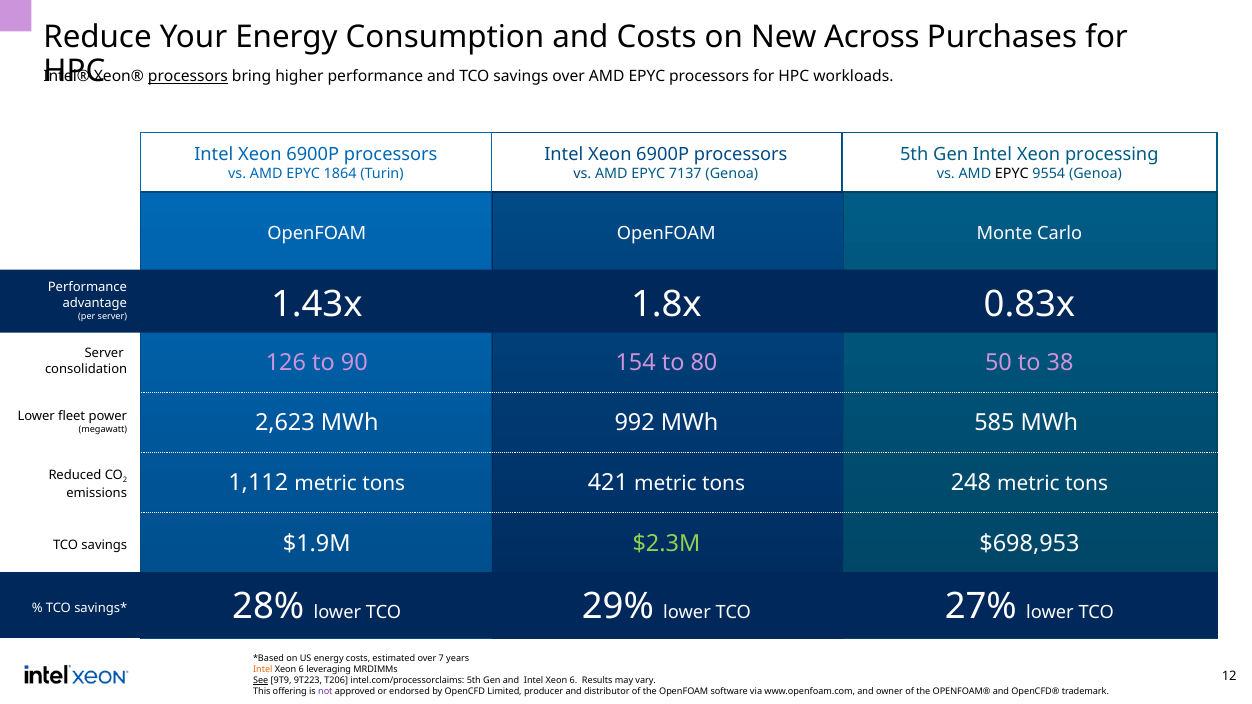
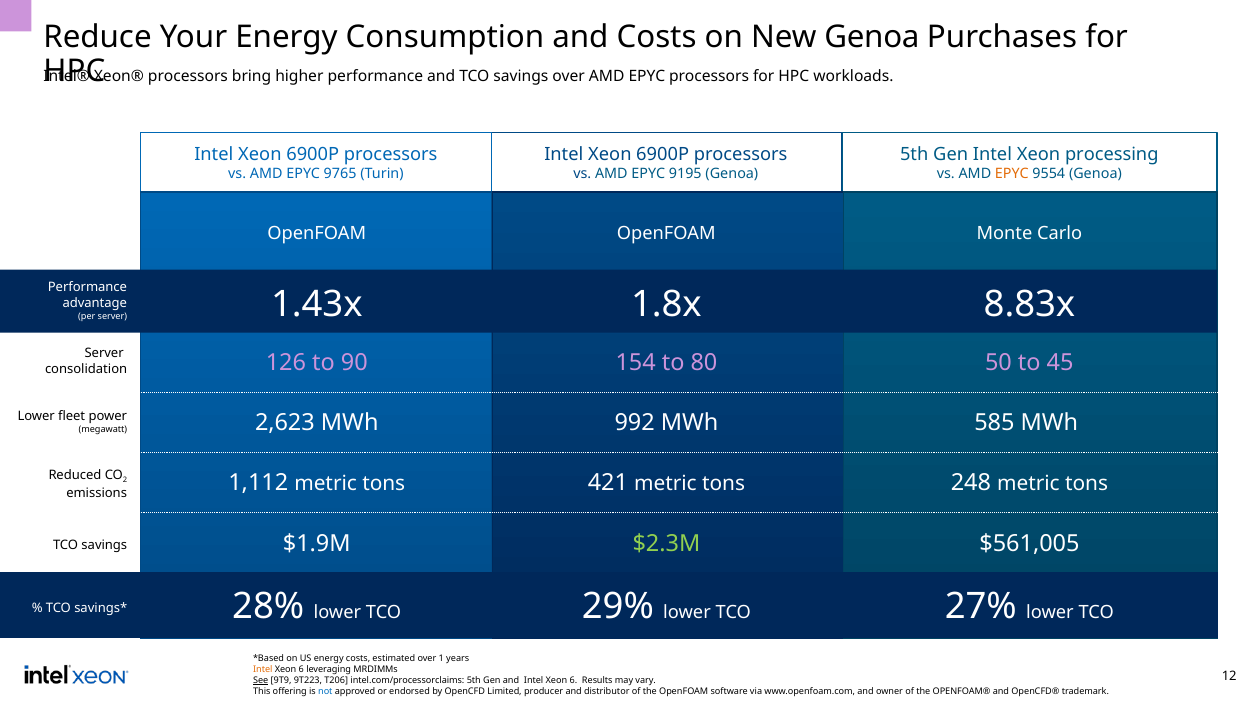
New Across: Across -> Genoa (872, 37)
processors underline: present -> none (188, 77)
1864: 1864 -> 9765 (340, 174)
7137: 7137 -> 9195 (685, 174)
EPYC colour: black -> orange (1012, 174)
0.83x: 0.83x -> 8.83x (1029, 304)
38: 38 -> 45 (1060, 363)
$698,953: $698,953 -> $561,005 (1029, 544)
7: 7 -> 1 (441, 659)
not colour: purple -> blue (325, 691)
